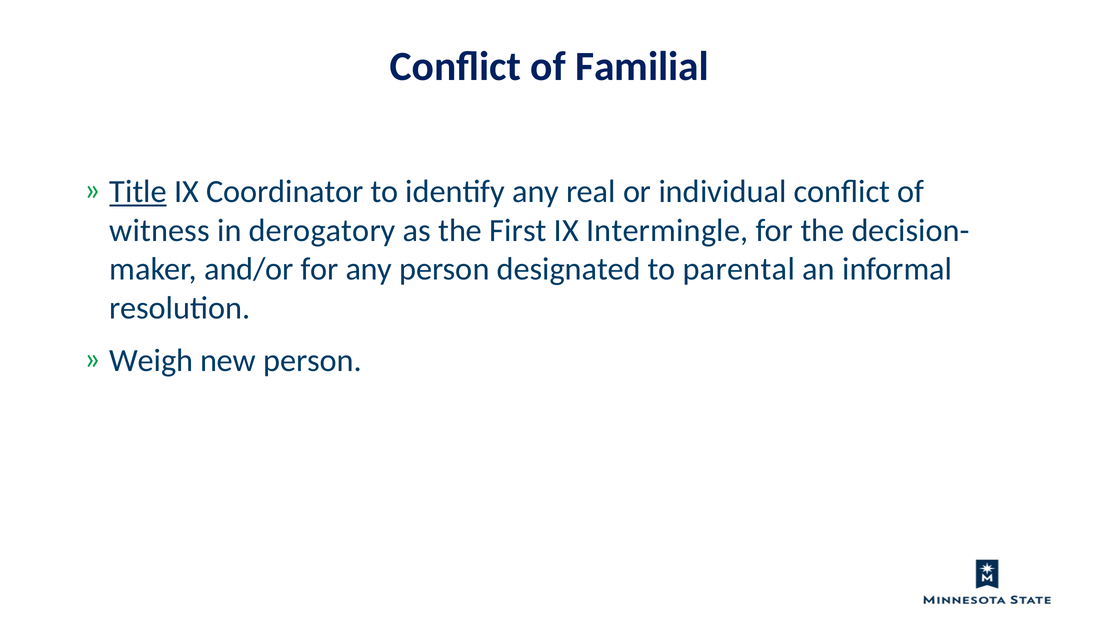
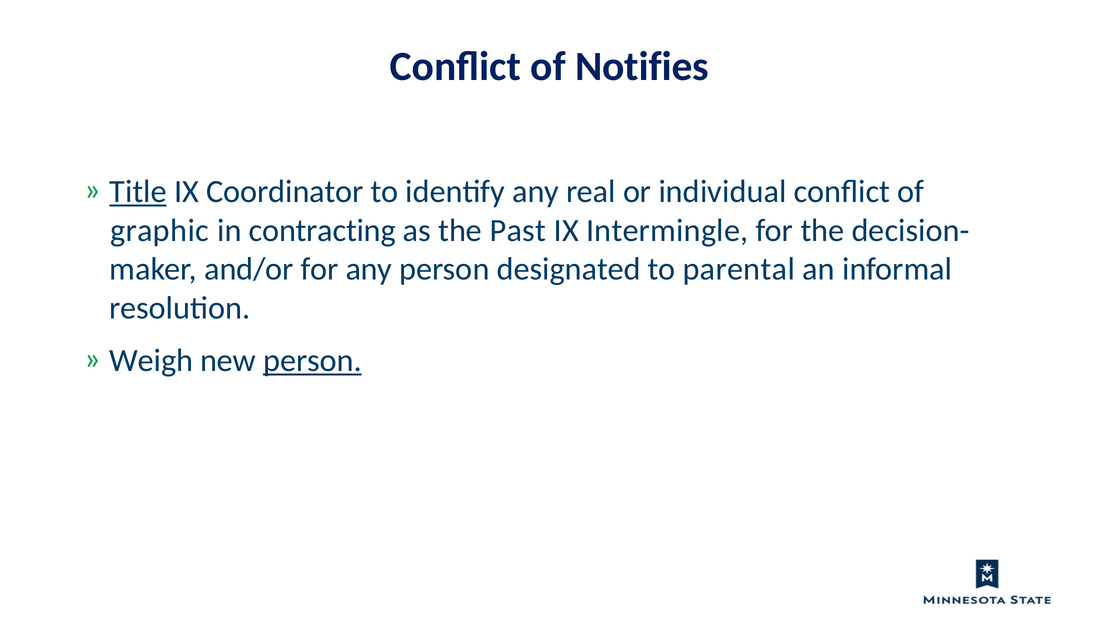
Familial: Familial -> Notifies (642, 67)
witness: witness -> graphic (159, 231)
derogatory: derogatory -> contracting (322, 231)
First: First -> Past (518, 231)
person underline: none -> present (312, 361)
